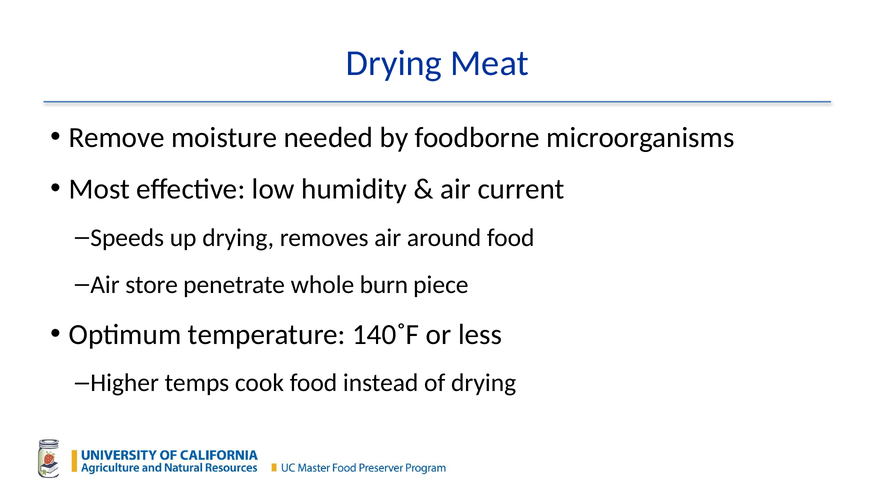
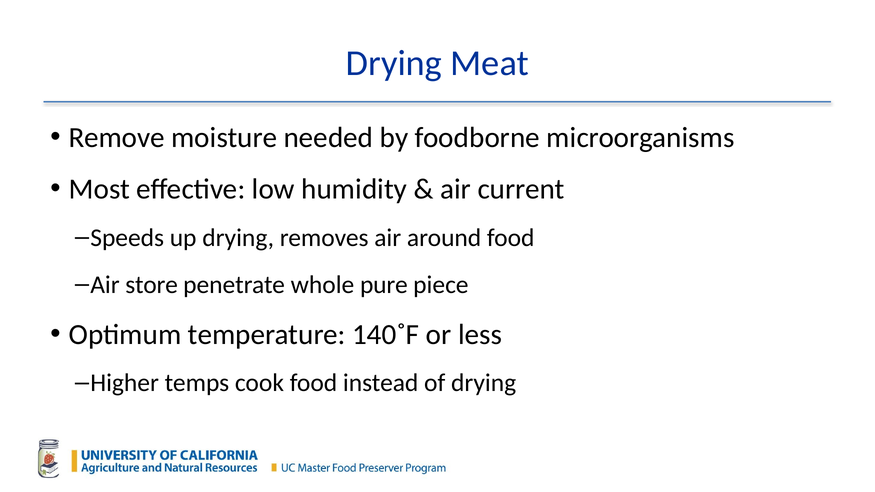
burn: burn -> pure (384, 285)
